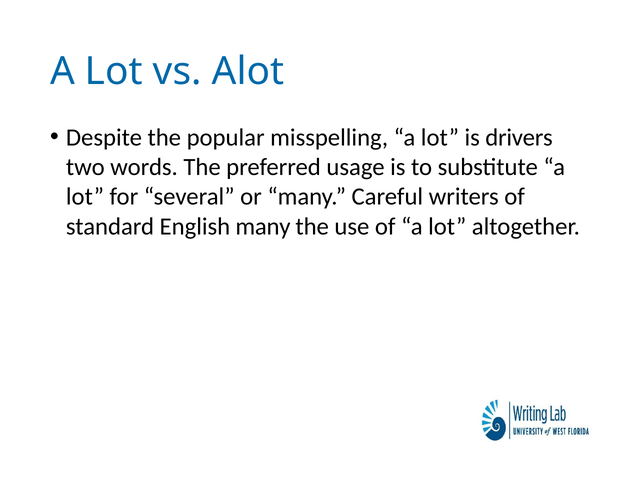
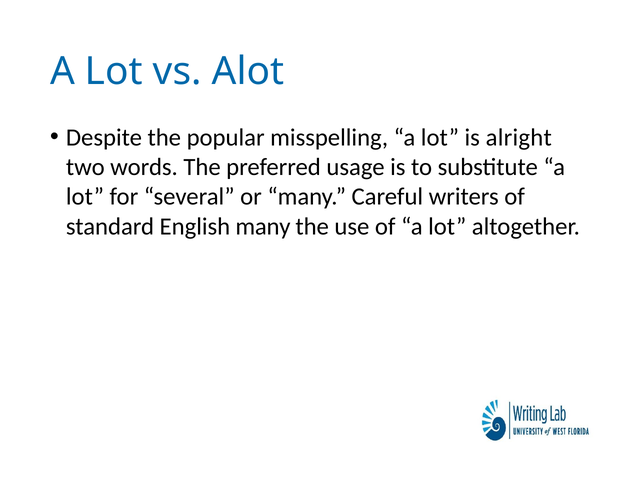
drivers: drivers -> alright (519, 137)
